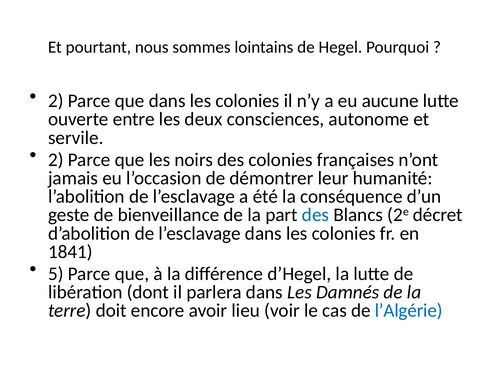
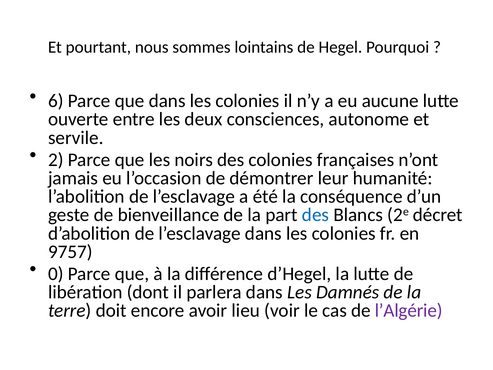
2: 2 -> 6 (56, 101)
1841: 1841 -> 9757 (70, 252)
5: 5 -> 0 (56, 274)
l’Algérie colour: blue -> purple (409, 310)
